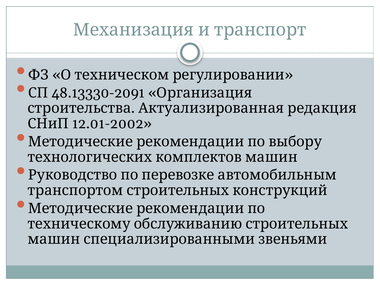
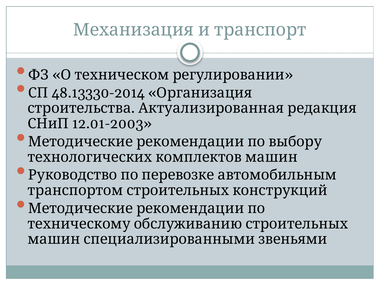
48.13330-2091: 48.13330-2091 -> 48.13330-2014 (98, 93)
12.01-2002: 12.01-2002 -> 12.01-2003 (112, 124)
